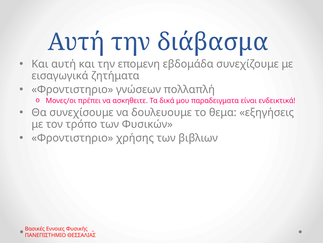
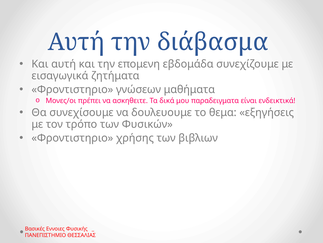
πολλαπλή: πολλαπλή -> μαθήματα (189, 89)
